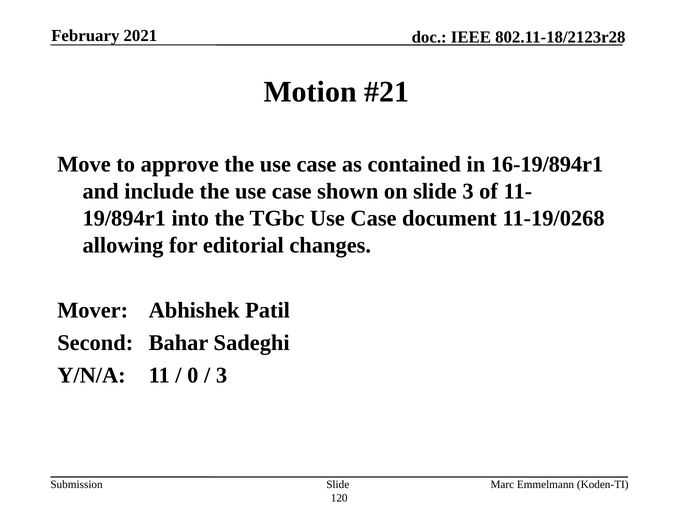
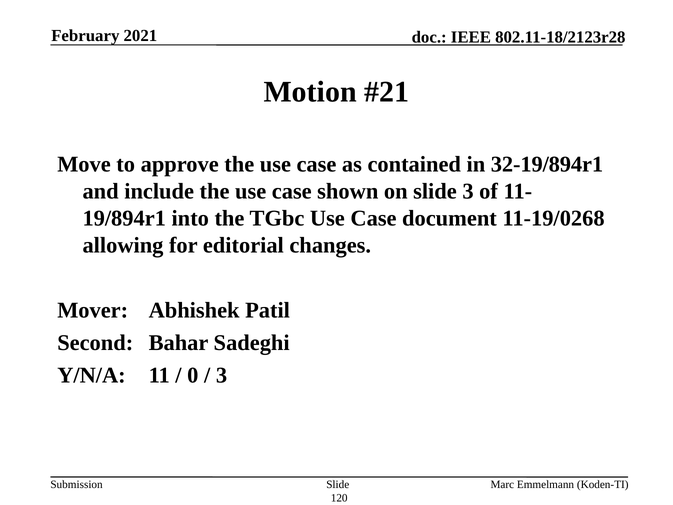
16-19/894r1: 16-19/894r1 -> 32-19/894r1 (547, 164)
